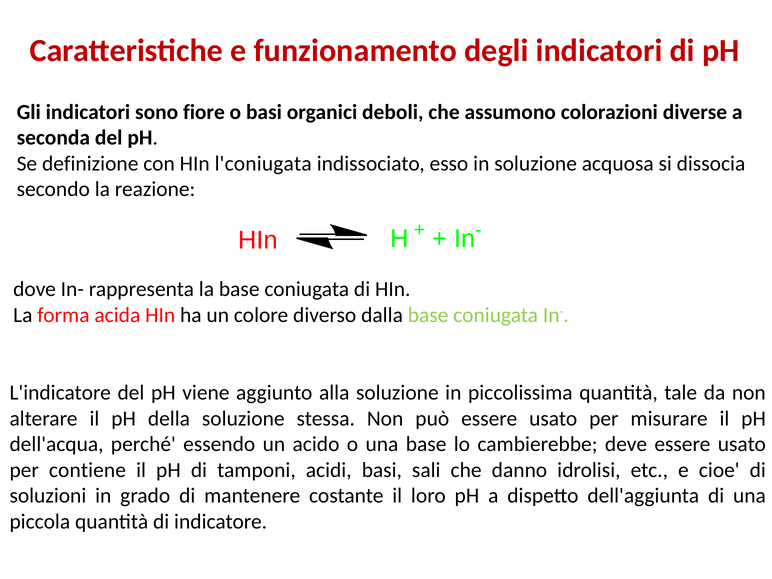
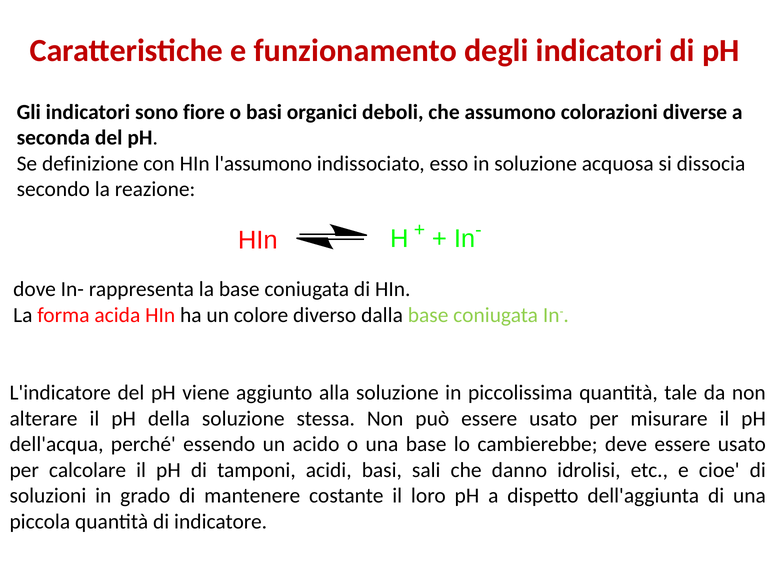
l'coniugata: l'coniugata -> l'assumono (263, 164)
contiene: contiene -> calcolare (88, 470)
